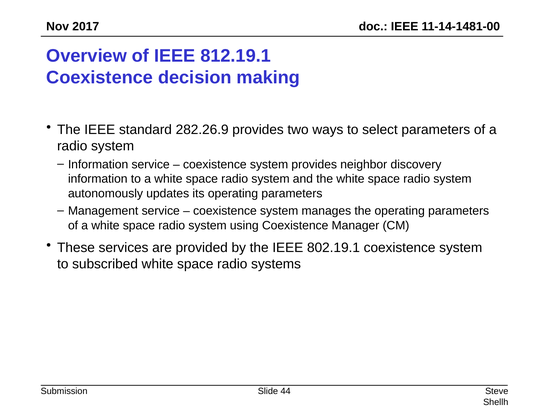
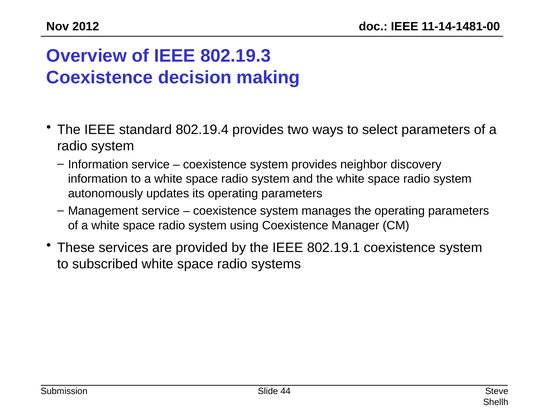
2017: 2017 -> 2012 (86, 26)
812.19.1: 812.19.1 -> 802.19.3 (236, 56)
282.26.9: 282.26.9 -> 802.19.4 (202, 130)
